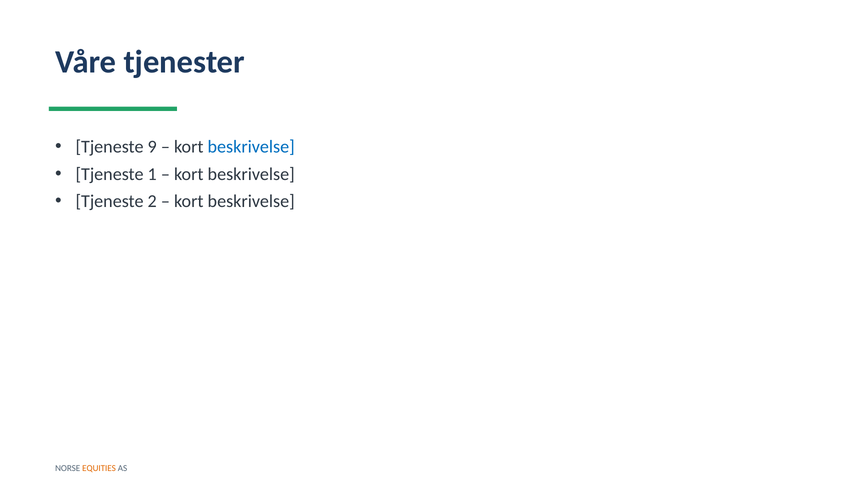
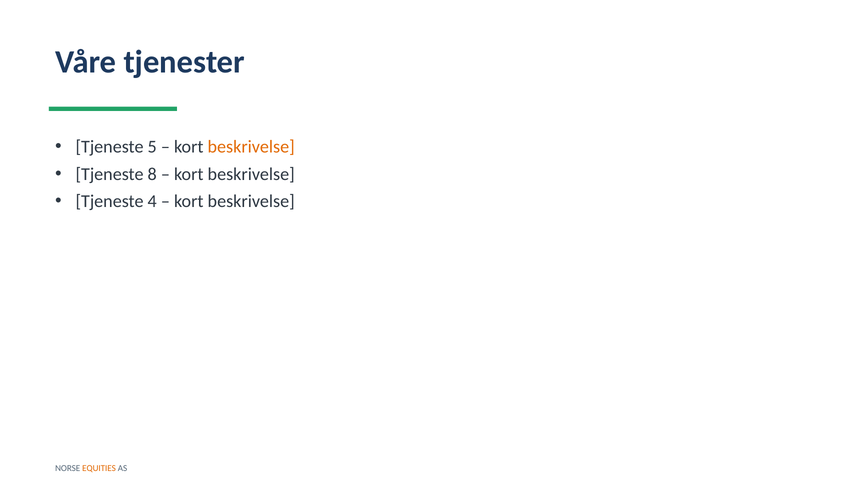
9: 9 -> 5 (152, 147)
beskrivelse colour: blue -> orange (251, 147)
1: 1 -> 8 (152, 174)
2: 2 -> 4 (152, 201)
